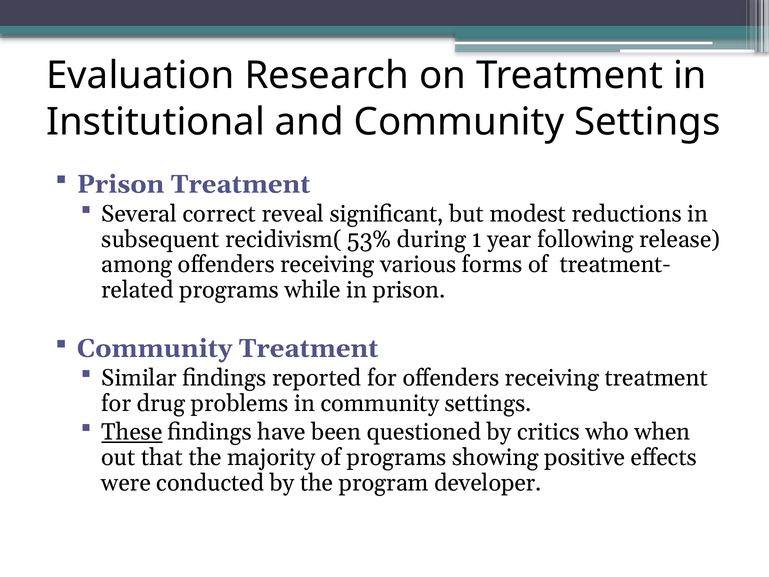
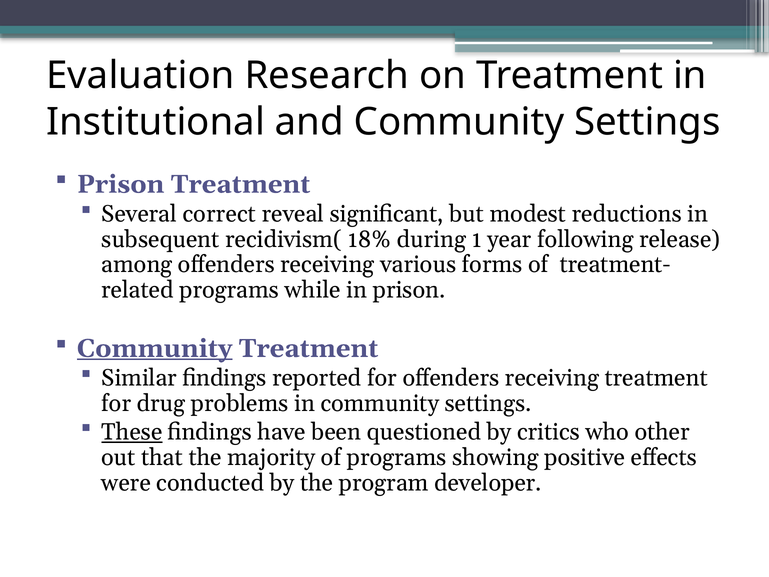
53%: 53% -> 18% (369, 239)
Community underline: none -> present (155, 348)
when: when -> other (662, 432)
